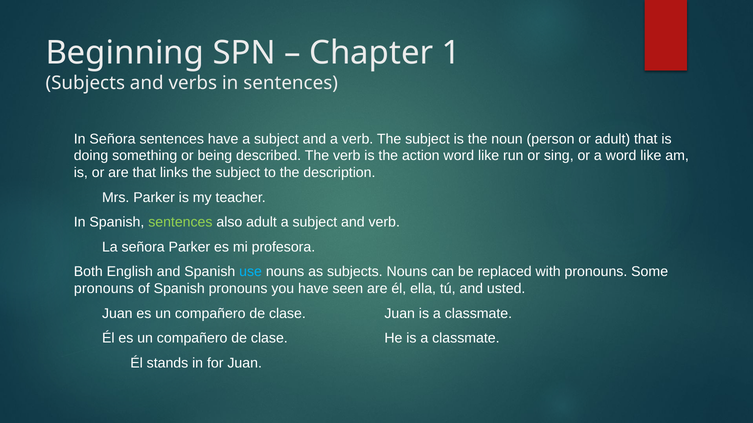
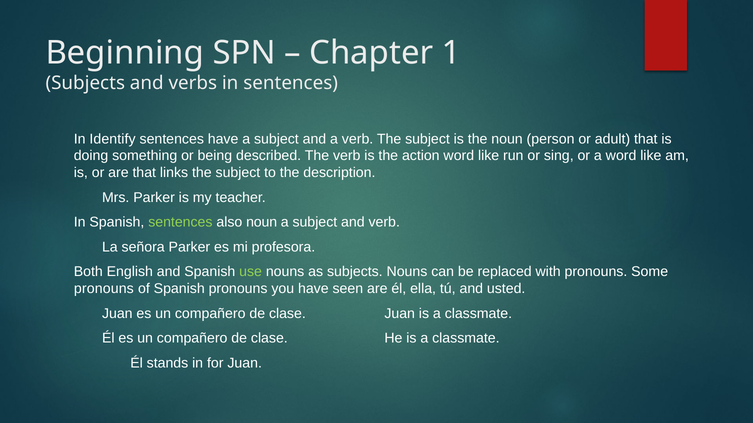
In Señora: Señora -> Identify (113, 139)
also adult: adult -> noun (262, 223)
use colour: light blue -> light green (251, 272)
